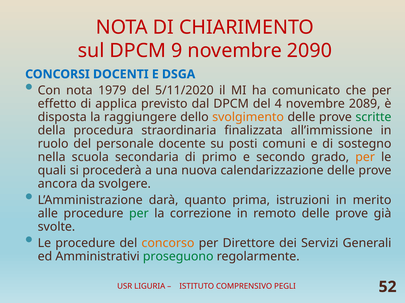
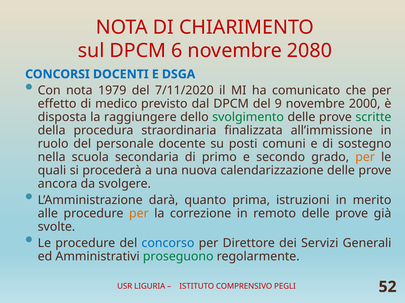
9: 9 -> 6 (177, 51)
2090: 2090 -> 2080 (309, 51)
5/11/2020: 5/11/2020 -> 7/11/2020 (184, 91)
applica: applica -> medico (116, 104)
4: 4 -> 9 (278, 104)
2089: 2089 -> 2000 (365, 104)
svolgimento colour: orange -> green (248, 118)
per colour: green -> orange (139, 214)
concorso colour: orange -> blue (168, 244)
